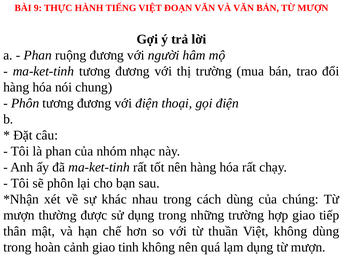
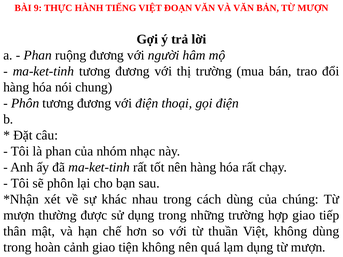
tinh: tinh -> tiện (129, 247)
